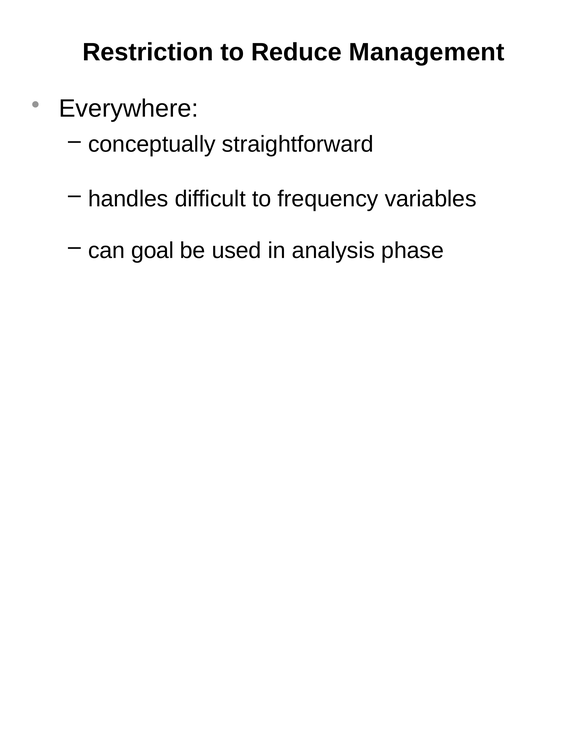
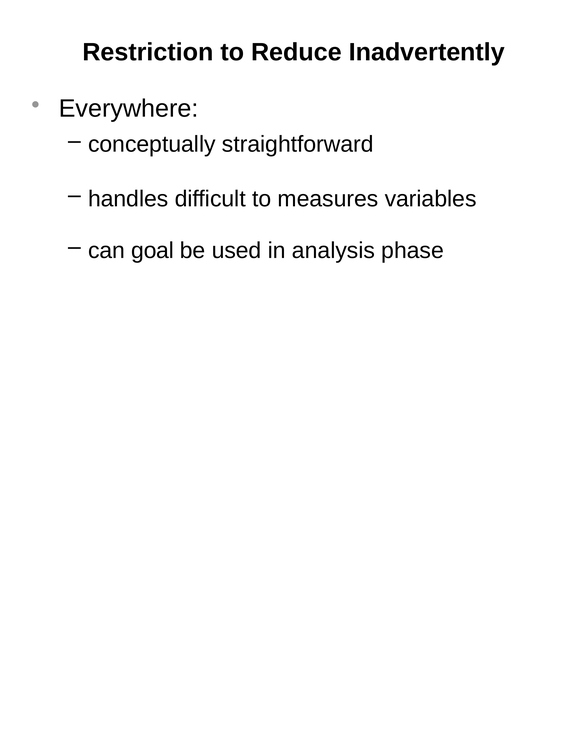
Management: Management -> Inadvertently (427, 52)
frequency: frequency -> measures (328, 199)
